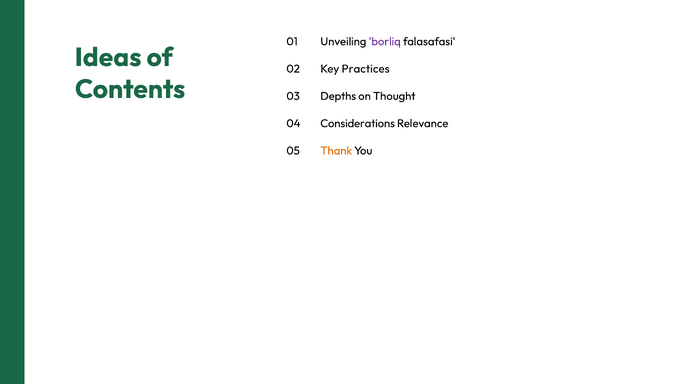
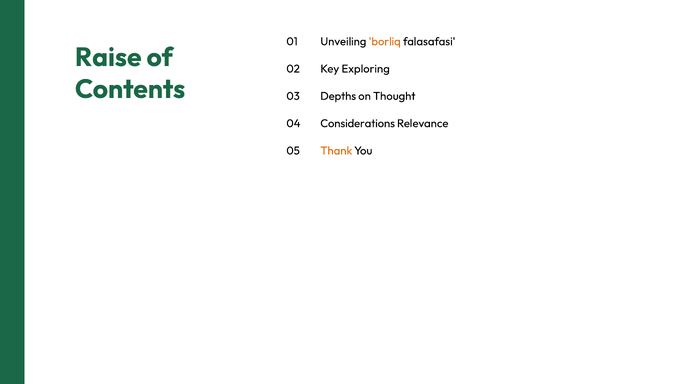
borliq colour: purple -> orange (385, 41)
Ideas: Ideas -> Raise (108, 57)
Practices: Practices -> Exploring (366, 69)
